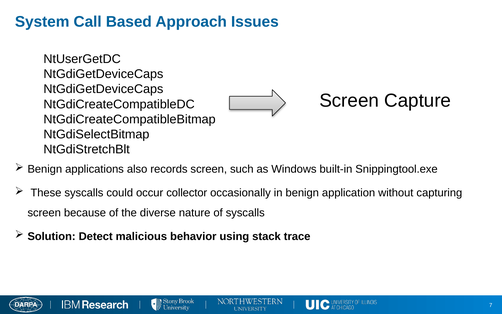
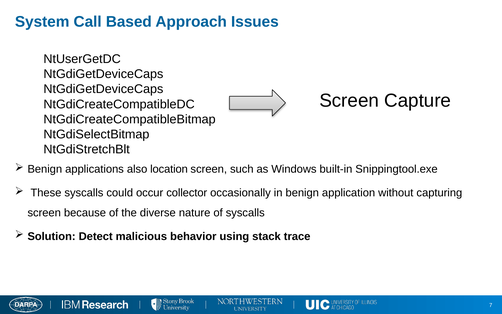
records: records -> location (169, 169)
